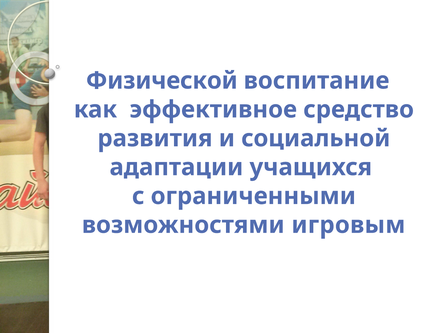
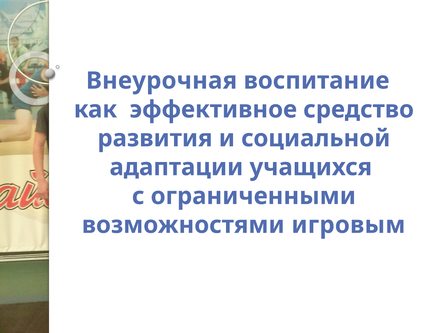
Физической: Физической -> Внеурочная (162, 80)
